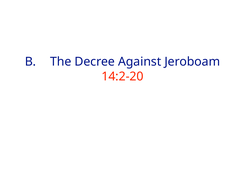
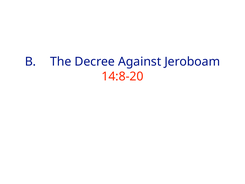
14:2-20: 14:2-20 -> 14:8-20 (123, 76)
